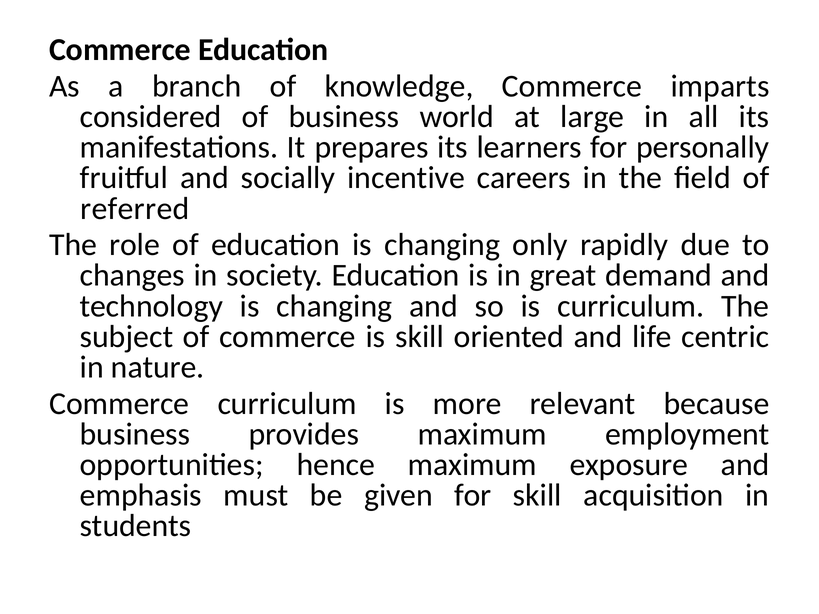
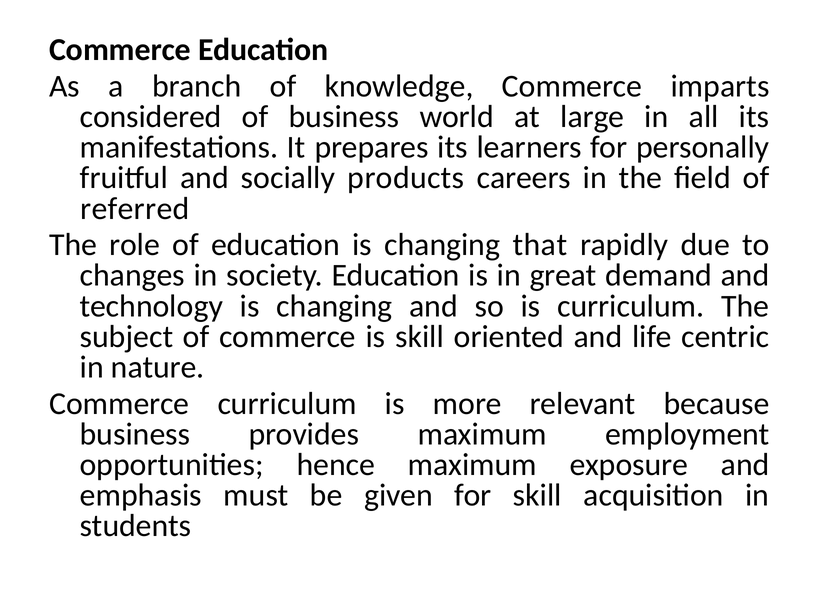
incentive: incentive -> products (406, 178)
only: only -> that (540, 245)
